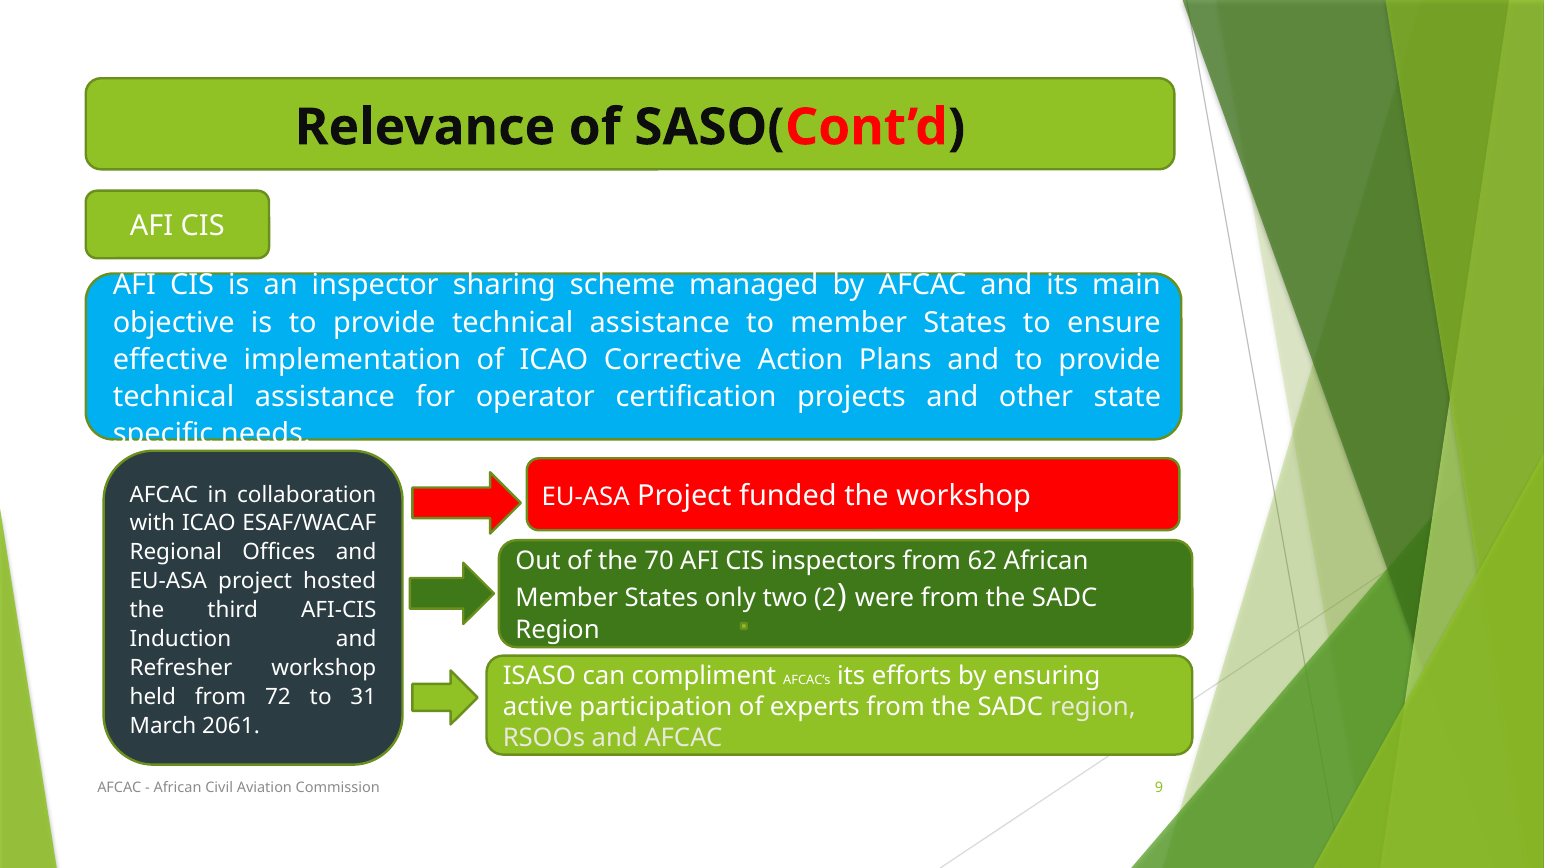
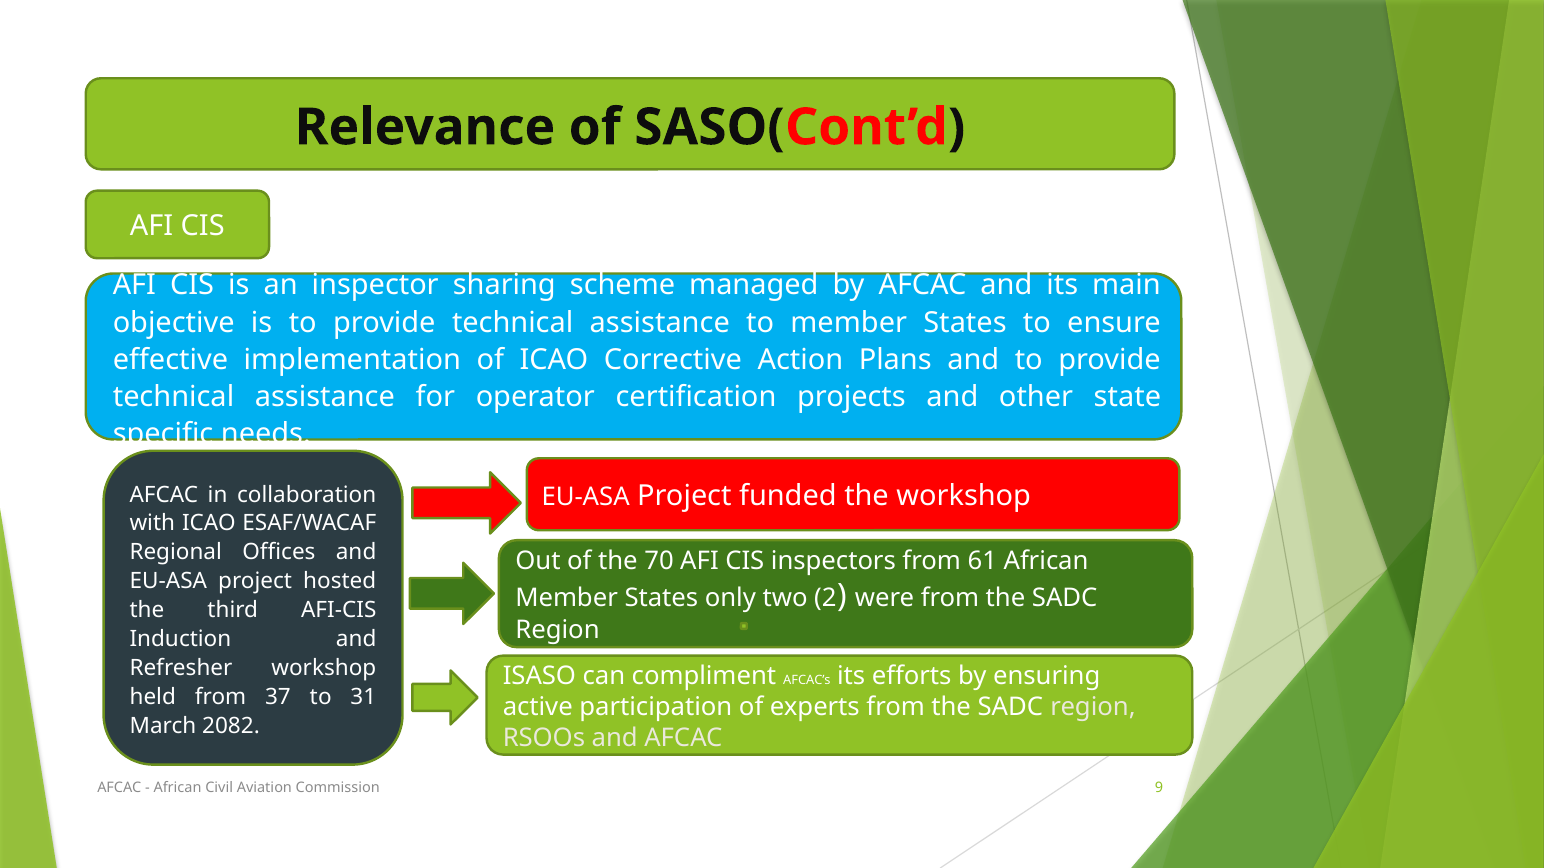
62: 62 -> 61 (982, 561)
72: 72 -> 37 (278, 697)
2061: 2061 -> 2082 (231, 726)
